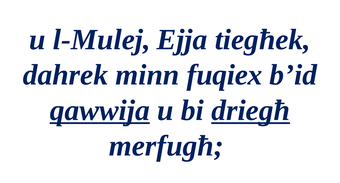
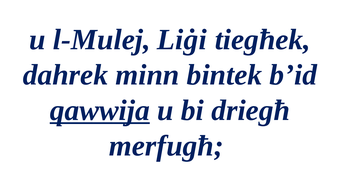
Ejja: Ejja -> Liġi (182, 40)
fuqiex: fuqiex -> bintek (224, 75)
driegħ underline: present -> none (251, 110)
